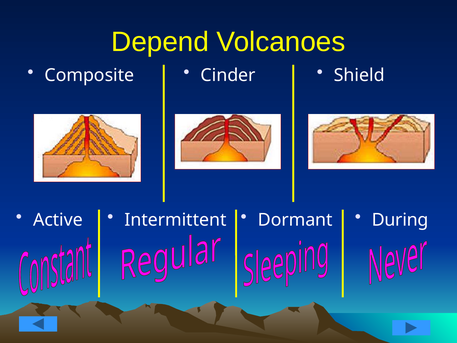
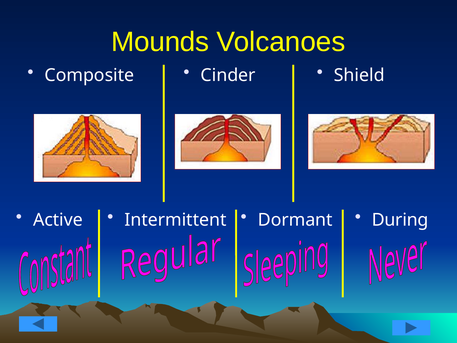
Depend: Depend -> Mounds (160, 42)
